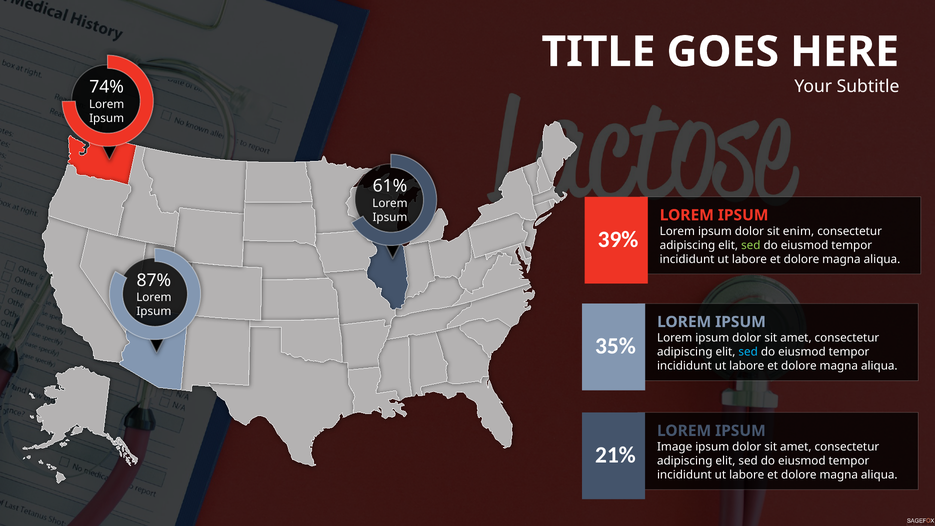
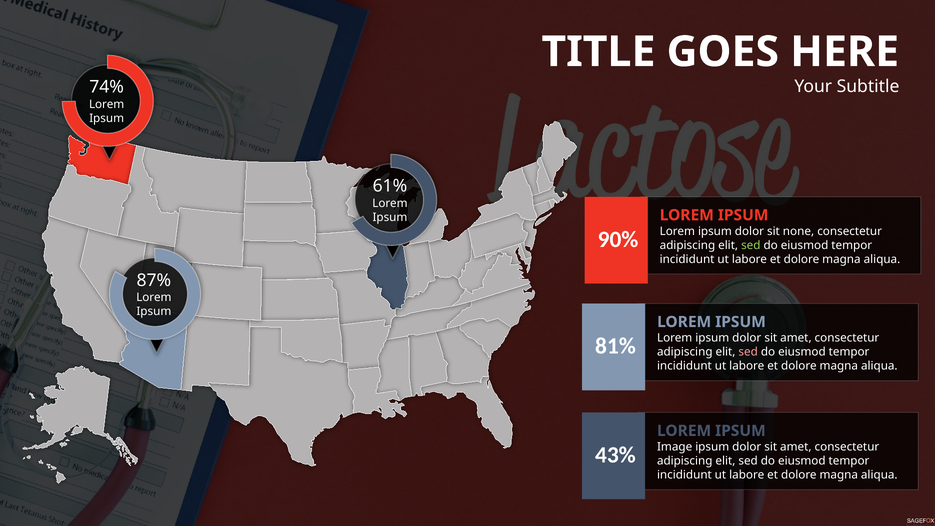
enim: enim -> none (799, 231)
39%: 39% -> 90% (618, 239)
35%: 35% -> 81% (615, 346)
sed colour: light blue -> pink (748, 352)
21%: 21% -> 43% (615, 455)
